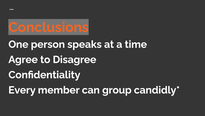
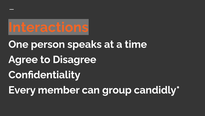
Conclusions: Conclusions -> Interactions (48, 27)
